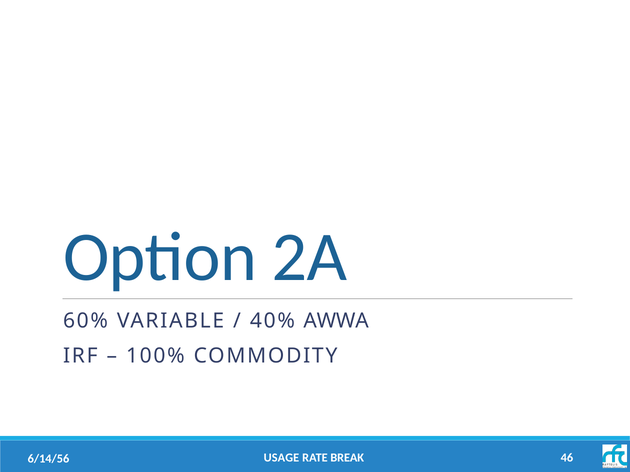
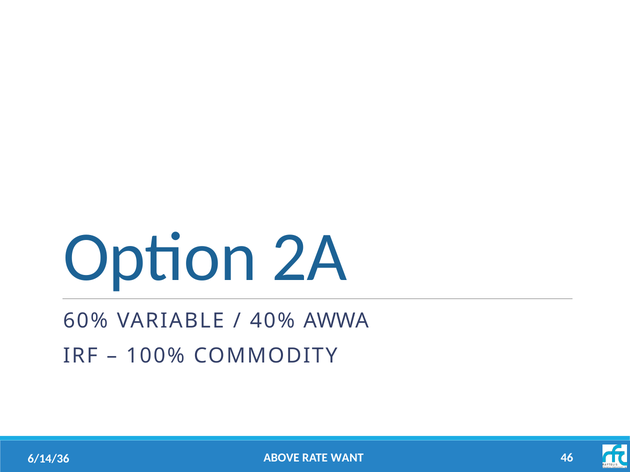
USAGE: USAGE -> ABOVE (281, 458)
BREAK: BREAK -> WANT (347, 458)
6/14/56: 6/14/56 -> 6/14/36 (48, 459)
